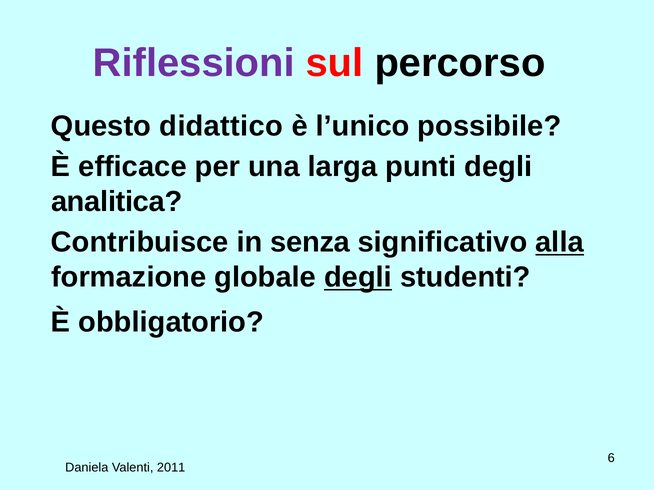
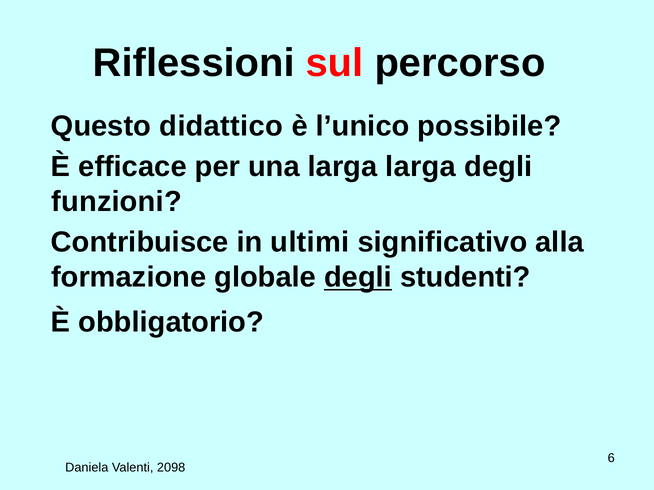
Riflessioni colour: purple -> black (194, 63)
larga punti: punti -> larga (421, 167)
analitica: analitica -> funzioni (117, 202)
senza: senza -> ultimi (310, 243)
alla underline: present -> none (560, 243)
2011: 2011 -> 2098 (171, 468)
